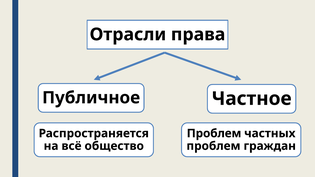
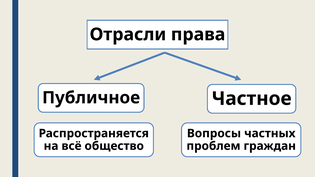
Проблем: Проблем -> Вопросы (214, 134)
